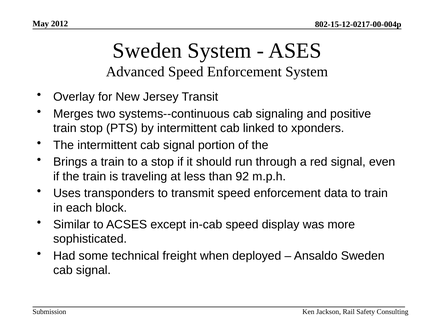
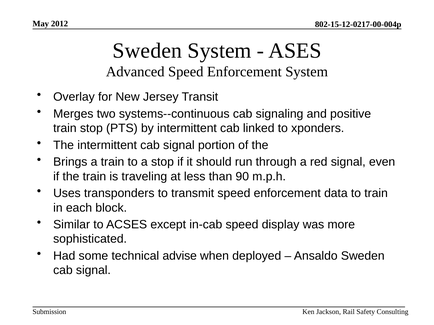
92: 92 -> 90 (242, 177)
freight: freight -> advise (180, 256)
